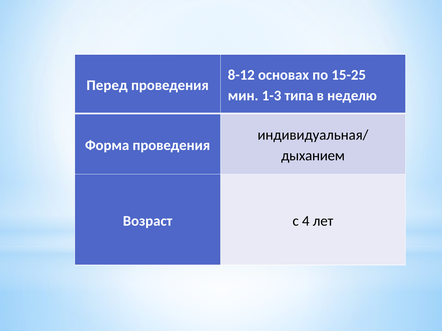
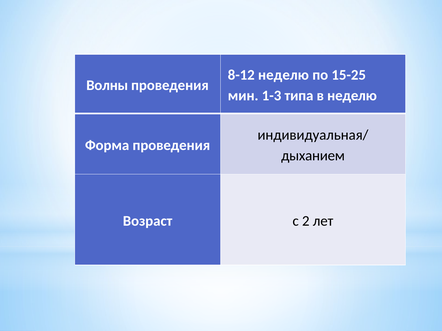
8-12 основах: основах -> неделю (283, 75)
Перед: Перед -> Волны (107, 85)
4: 4 -> 2 (306, 221)
